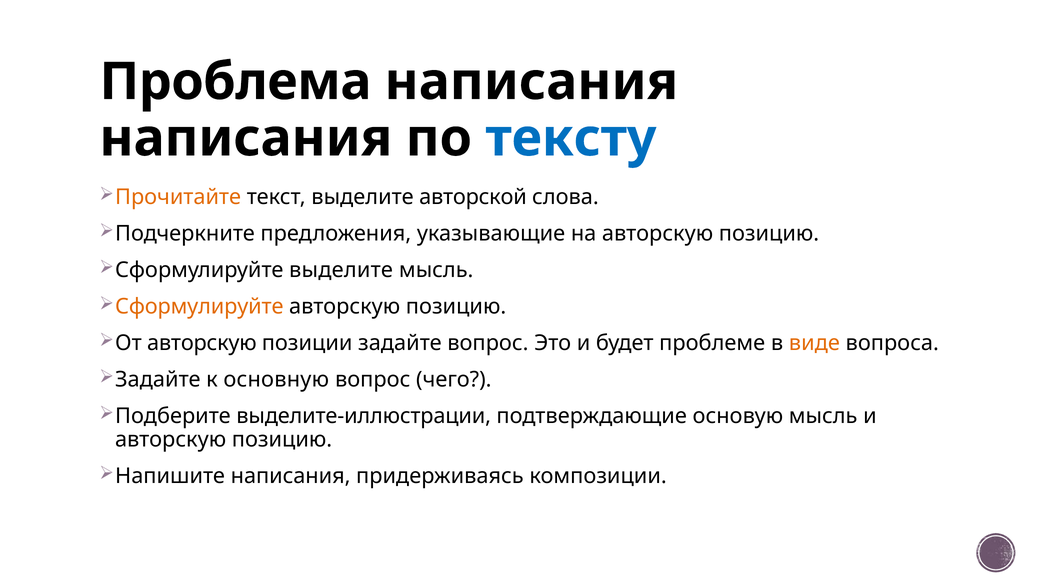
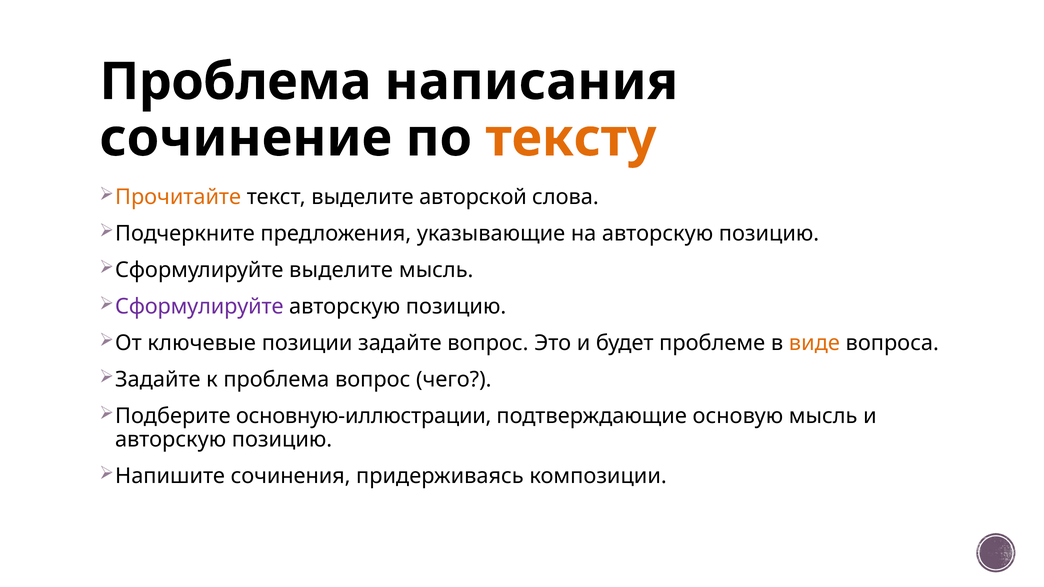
написания: написания -> сочинение (246, 138)
тексту colour: blue -> orange (571, 138)
Сформулируйте colour: orange -> purple (199, 307)
От авторскую: авторскую -> ключевые (202, 343)
к основную: основную -> проблема (276, 380)
выделите-иллюстрации: выделите-иллюстрации -> основную-иллюстрации (364, 416)
Напишите написания: написания -> сочинения (291, 476)
